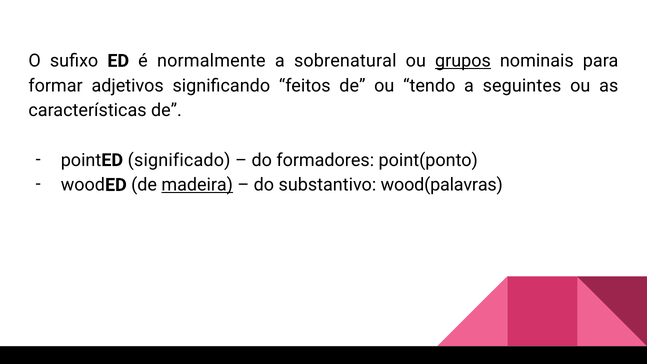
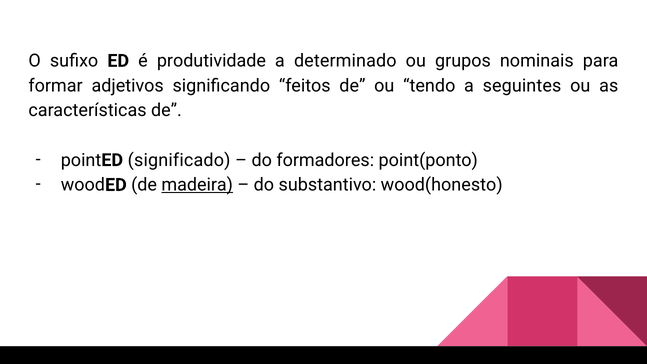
normalmente: normalmente -> produtividade (211, 61)
sobrenatural: sobrenatural -> determinado (345, 61)
grupos underline: present -> none (463, 61)
wood(palavras: wood(palavras -> wood(honesto (442, 185)
